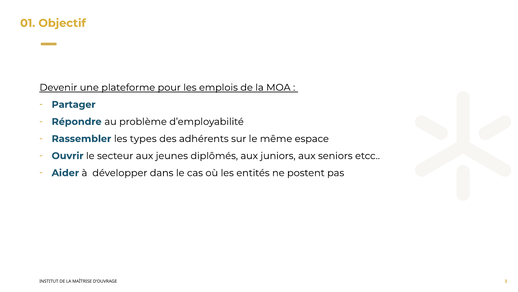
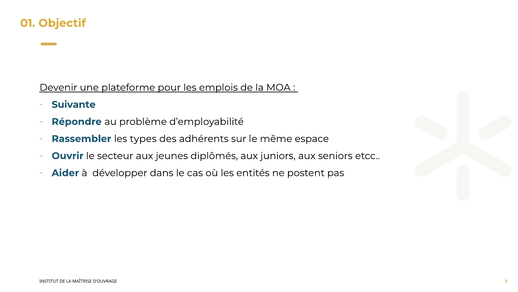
Partager: Partager -> Suivante (74, 104)
